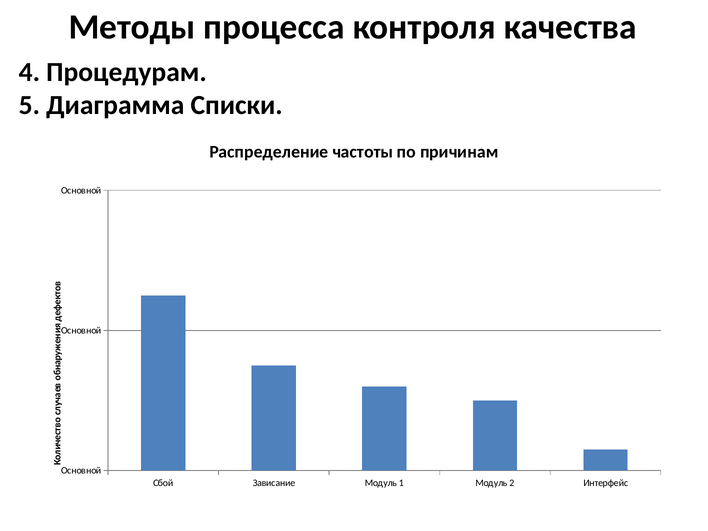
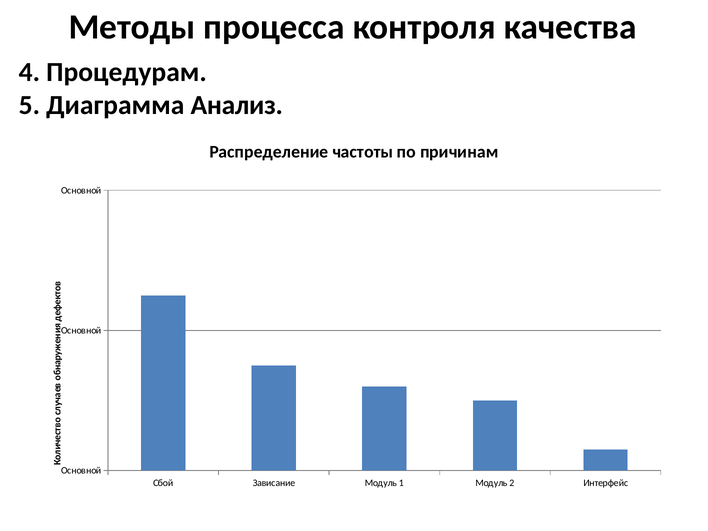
Списки: Списки -> Анализ (237, 105)
